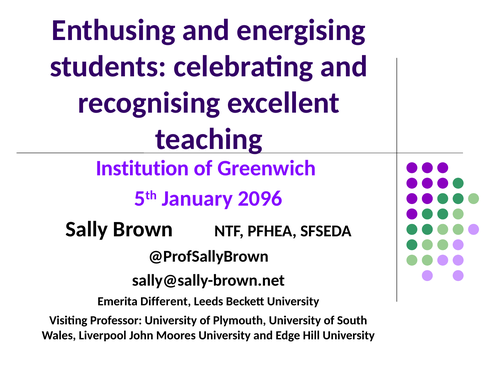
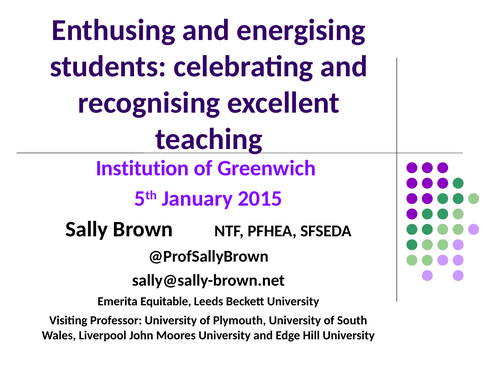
2096: 2096 -> 2015 (260, 199)
Different: Different -> Equitable (166, 301)
